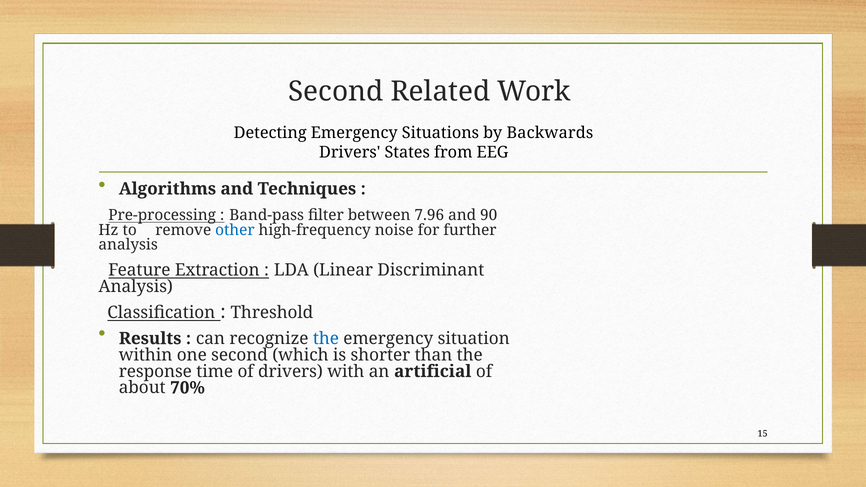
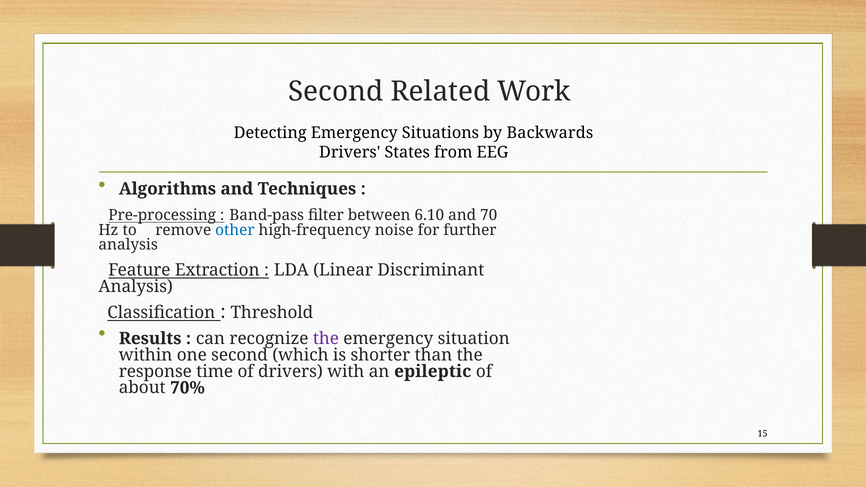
7.96: 7.96 -> 6.10 (429, 215)
90: 90 -> 70 (489, 215)
the colour: blue -> purple (326, 339)
artificial: artificial -> epileptic (433, 371)
